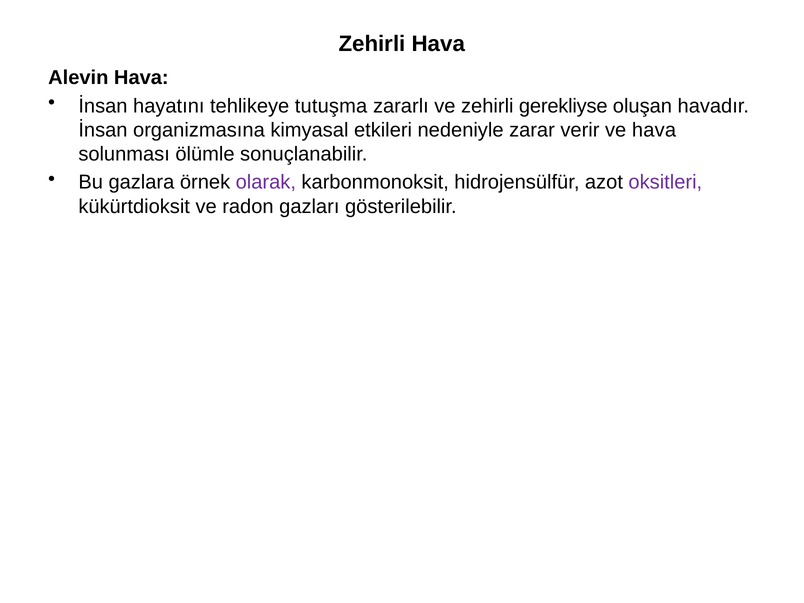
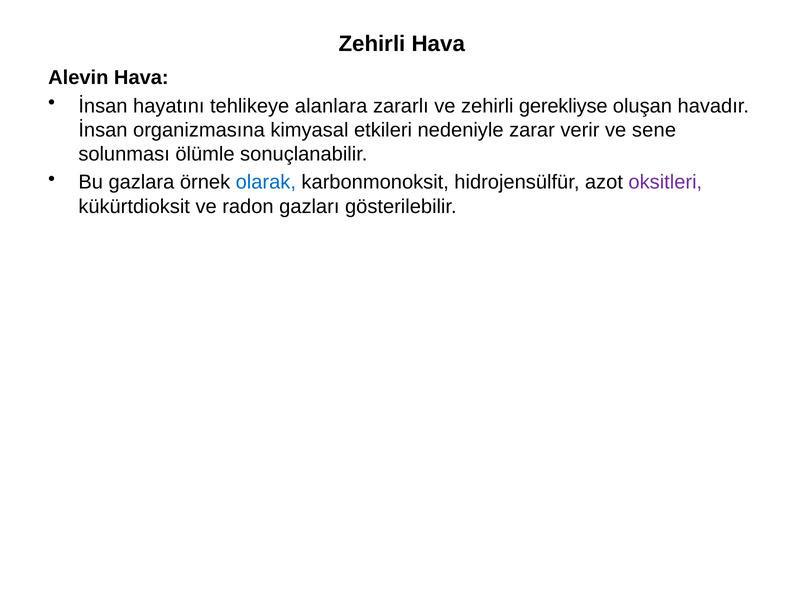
tutuşma: tutuşma -> alanlara (331, 106)
ve hava: hava -> sene (654, 130)
olarak colour: purple -> blue (266, 182)
